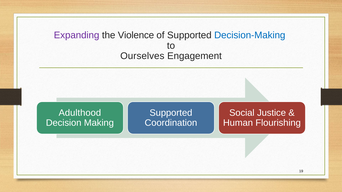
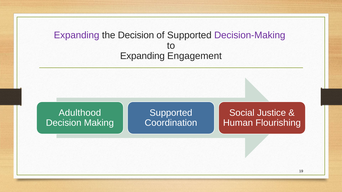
the Violence: Violence -> Decision (136, 35)
Decision-Making colour: blue -> purple (250, 35)
Ourselves: Ourselves -> Expanding (142, 56)
